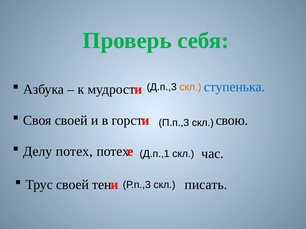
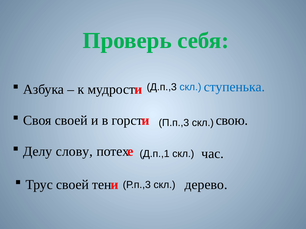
скл colour: orange -> blue (190, 87)
потех: потех -> слову (74, 152)
писать: писать -> дерево (206, 185)
